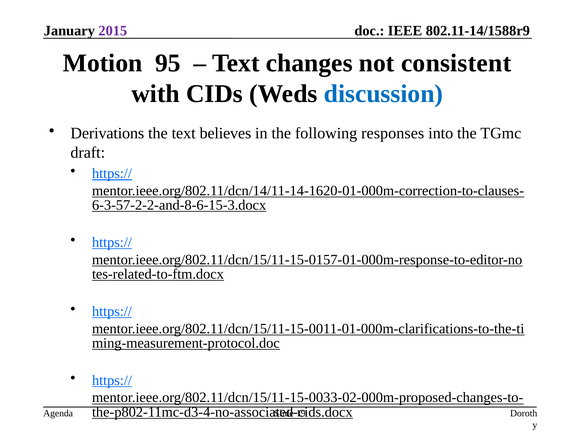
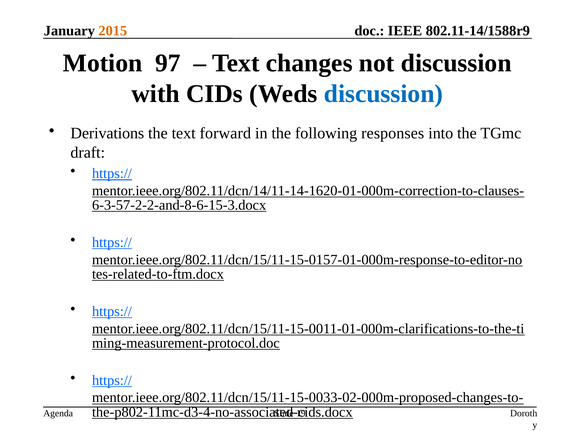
2015 colour: purple -> orange (113, 31)
95: 95 -> 97 (168, 63)
not consistent: consistent -> discussion (456, 63)
believes: believes -> forward (225, 133)
